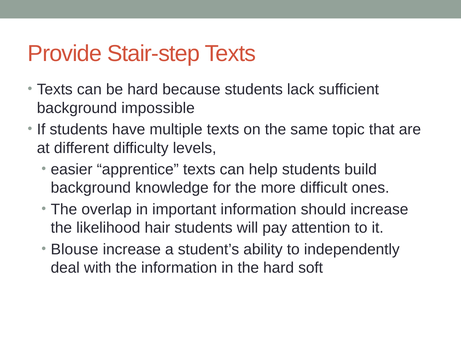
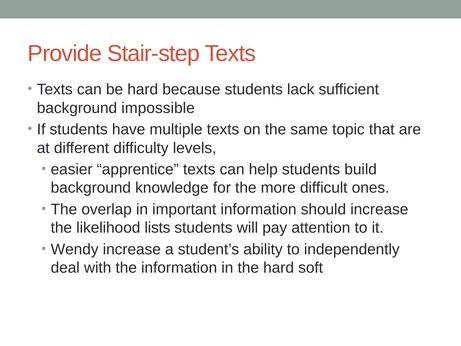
hair: hair -> lists (157, 228)
Blouse: Blouse -> Wendy (75, 249)
